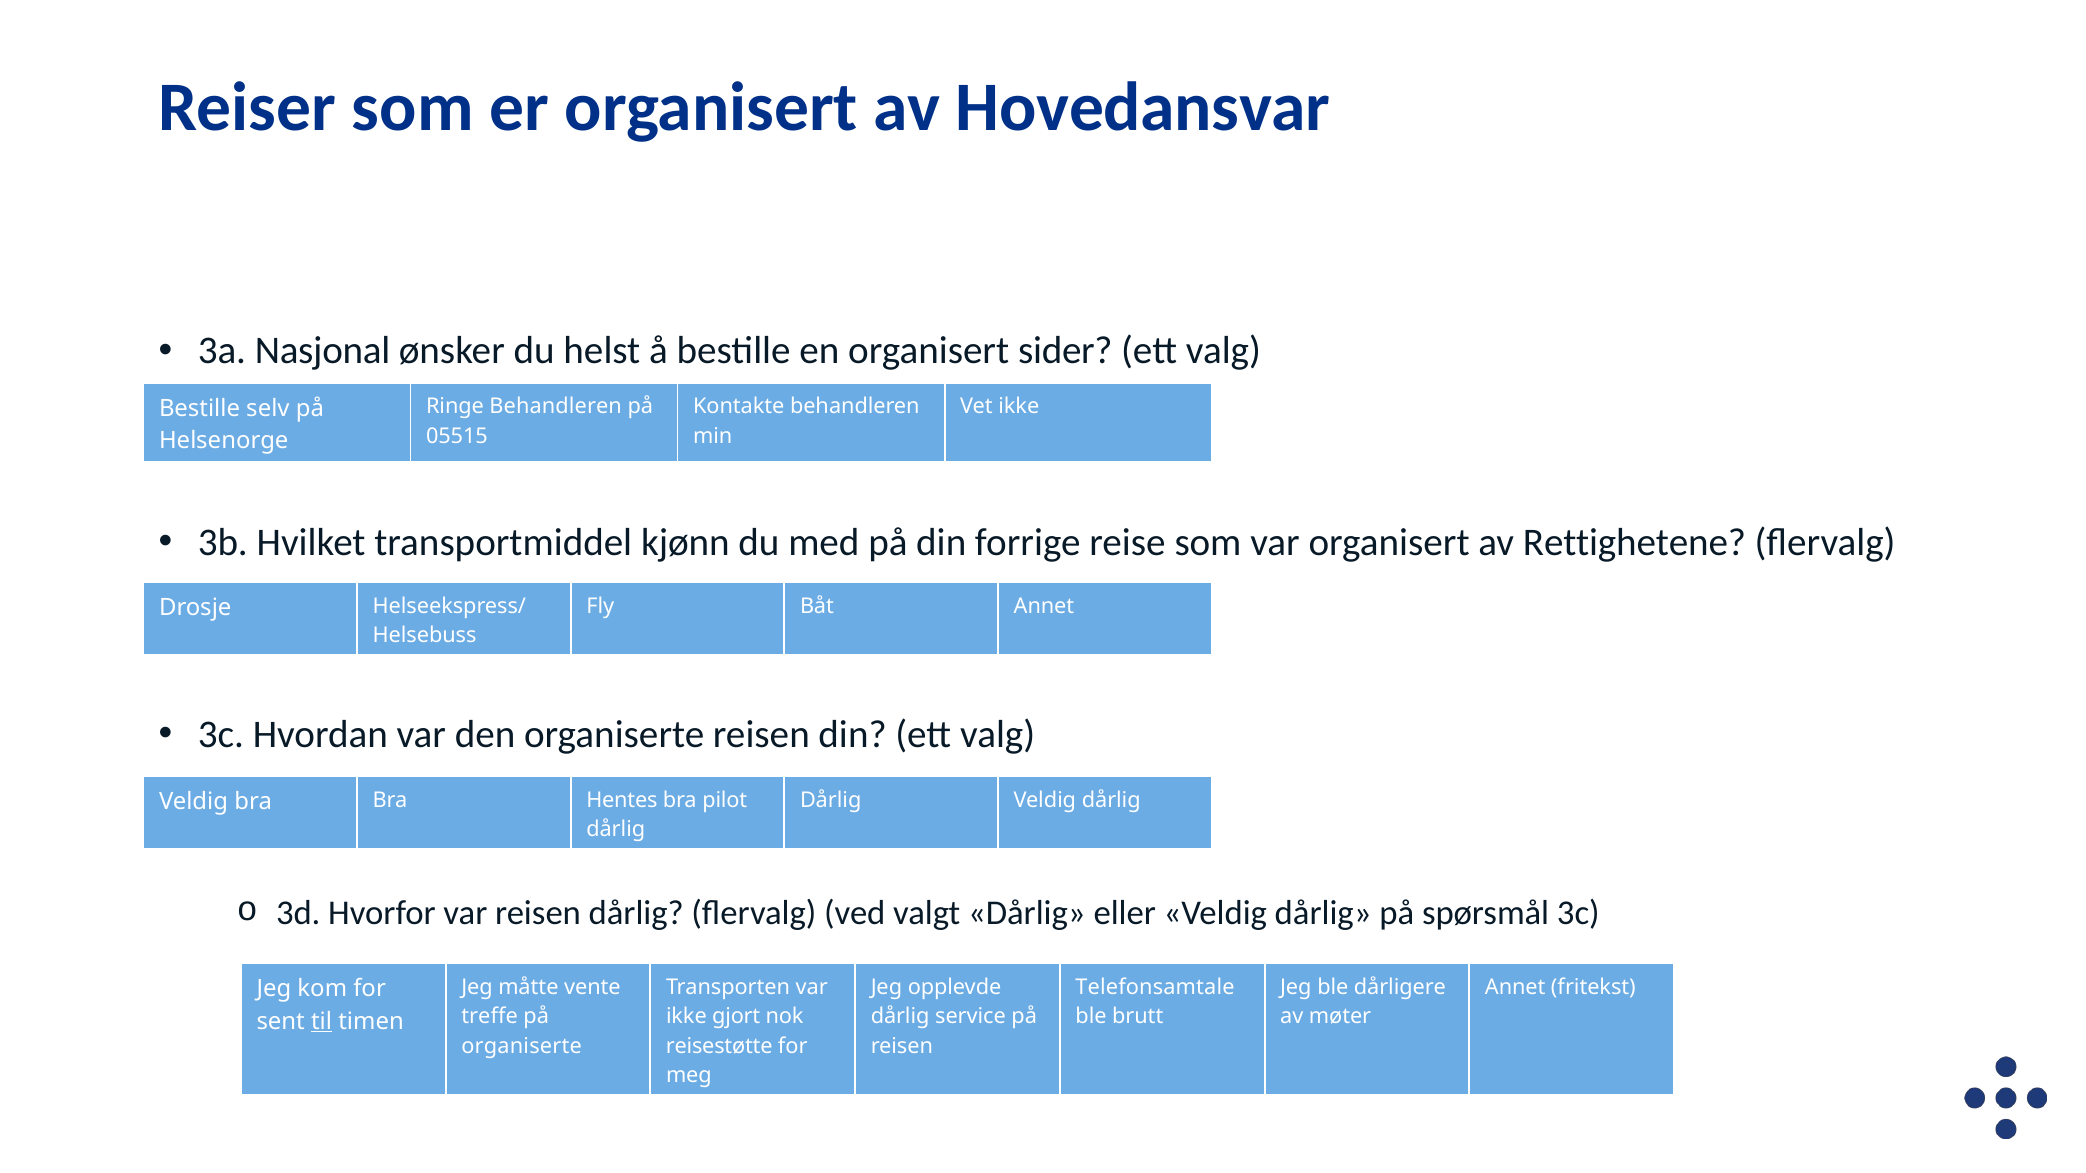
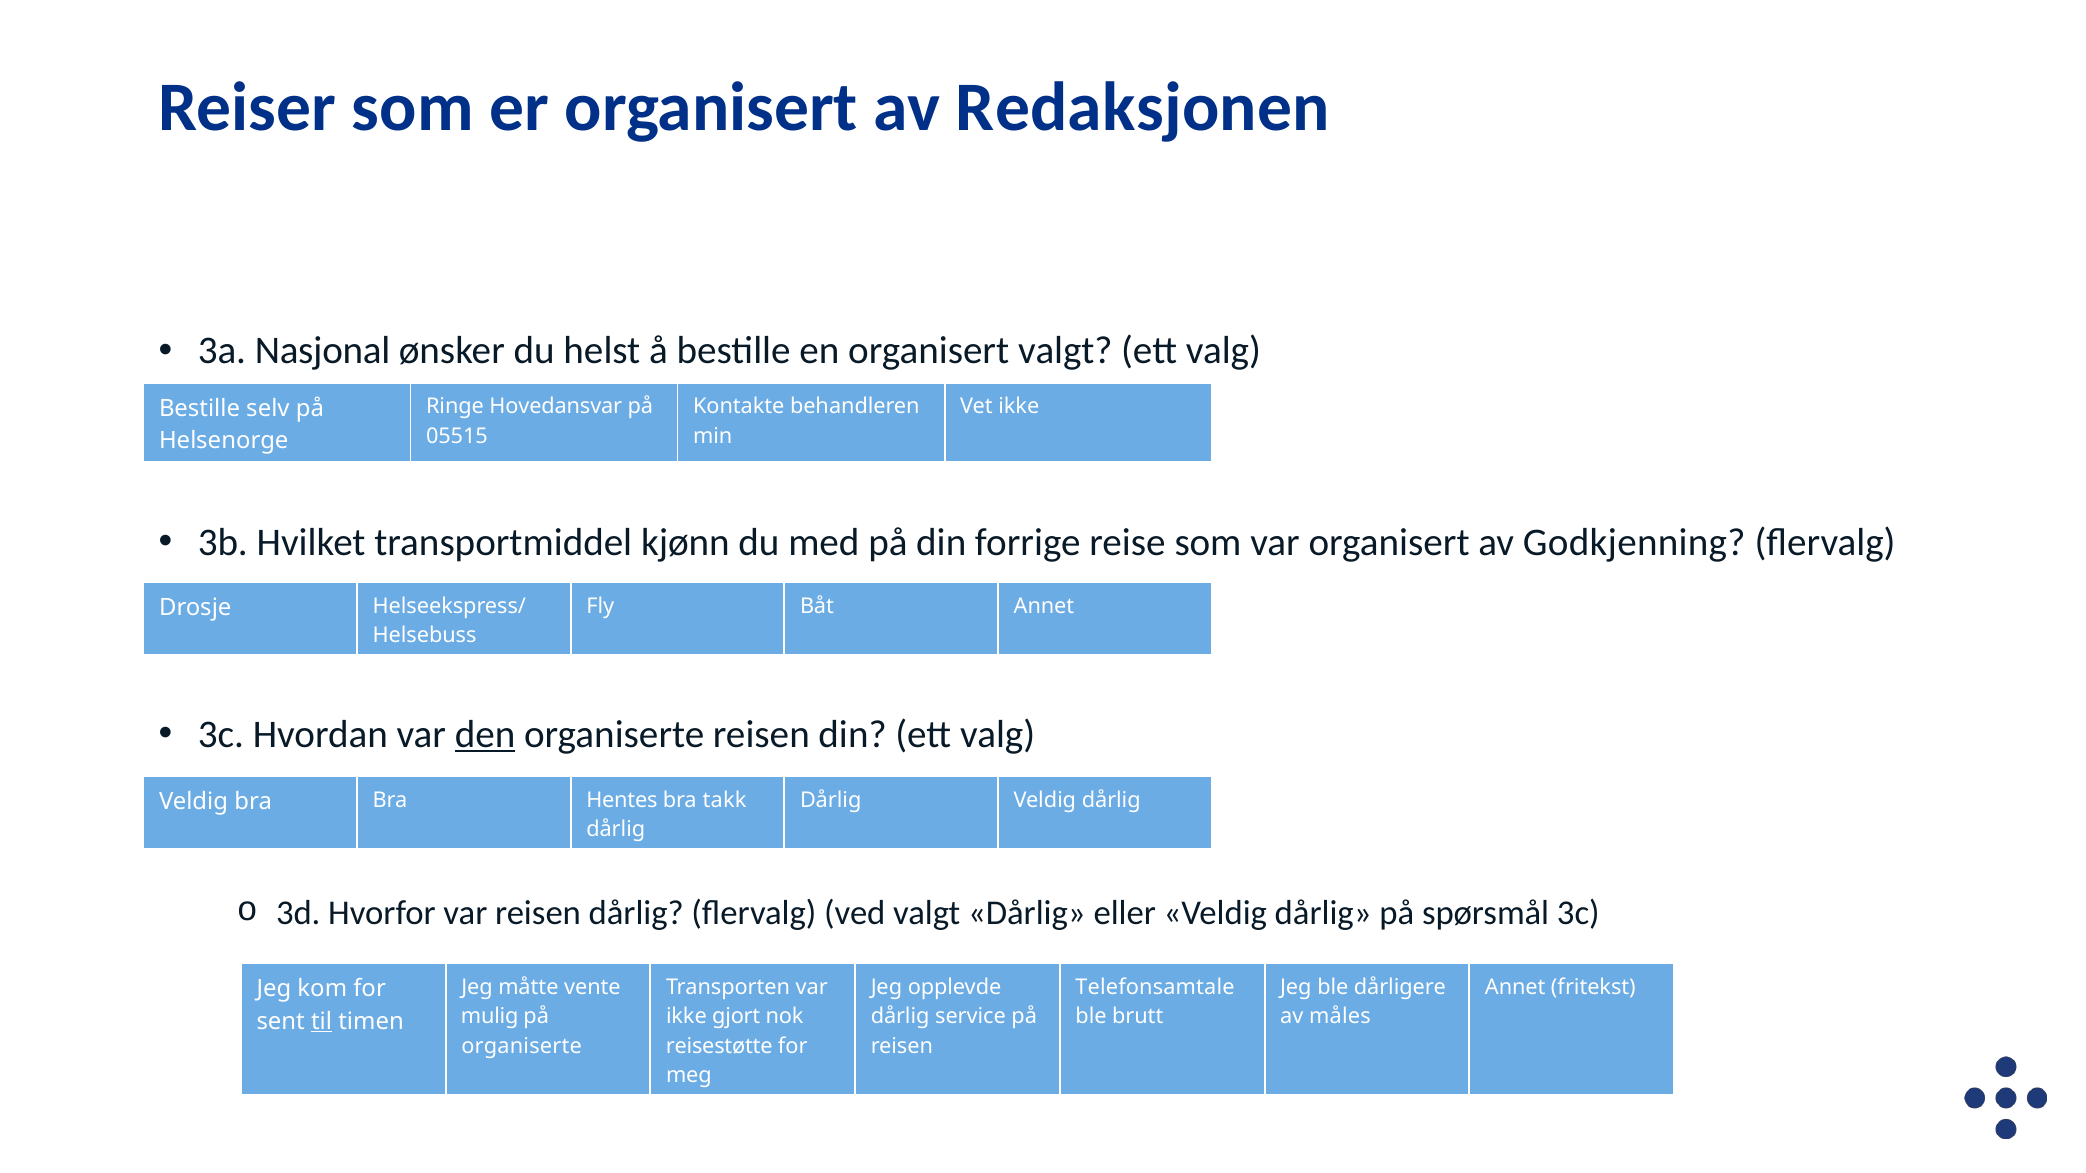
Hovedansvar: Hovedansvar -> Redaksjonen (1143, 107)
organisert sider: sider -> valgt (1065, 351)
Ringe Behandleren: Behandleren -> Hovedansvar (556, 407)
Rettighetene: Rettighetene -> Godkjenning (1634, 543)
den underline: none -> present (485, 735)
pilot: pilot -> takk (725, 800)
treffe: treffe -> mulig (490, 1017)
møter: møter -> måles (1340, 1017)
